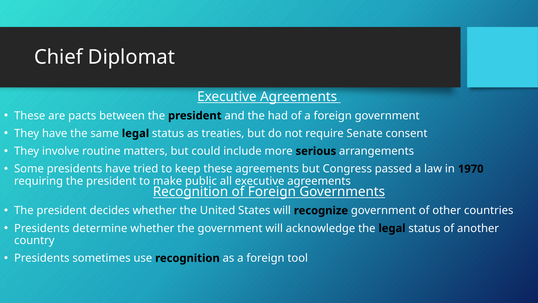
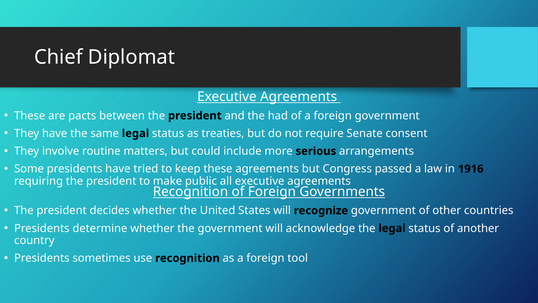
1970: 1970 -> 1916 (471, 169)
